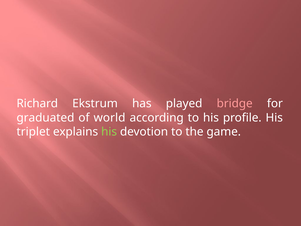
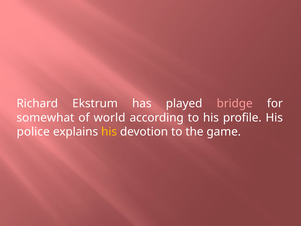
graduated: graduated -> somewhat (45, 118)
triplet: triplet -> police (33, 132)
his colour: light green -> yellow (109, 132)
